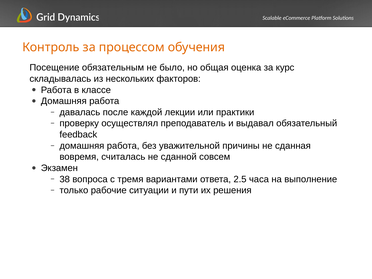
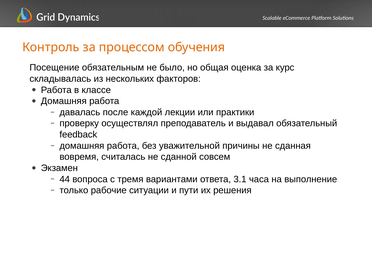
38: 38 -> 44 (65, 179)
2.5: 2.5 -> 3.1 (240, 179)
